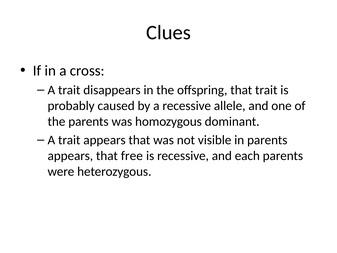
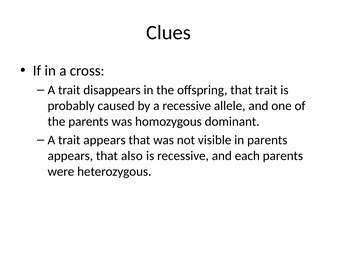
free: free -> also (132, 156)
